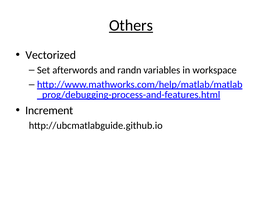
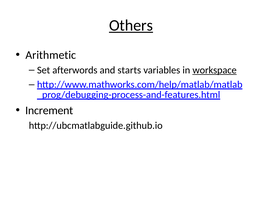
Vectorized: Vectorized -> Arithmetic (51, 55)
randn: randn -> starts (129, 70)
workspace underline: none -> present (215, 70)
